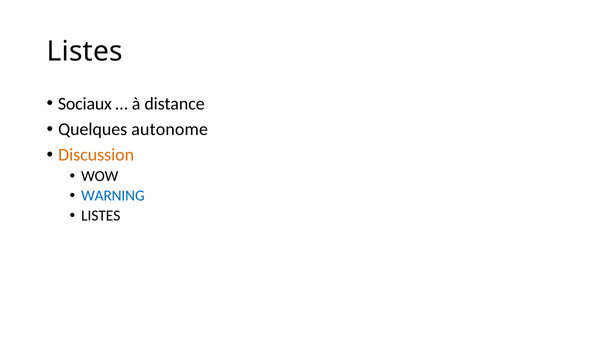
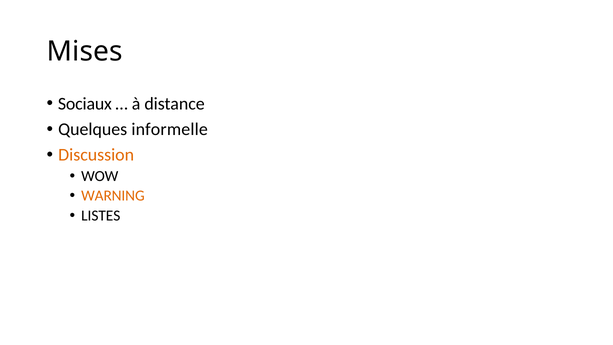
Listes: Listes -> Mises (85, 51)
autonome: autonome -> informelle (170, 129)
WARNING colour: blue -> orange (113, 196)
